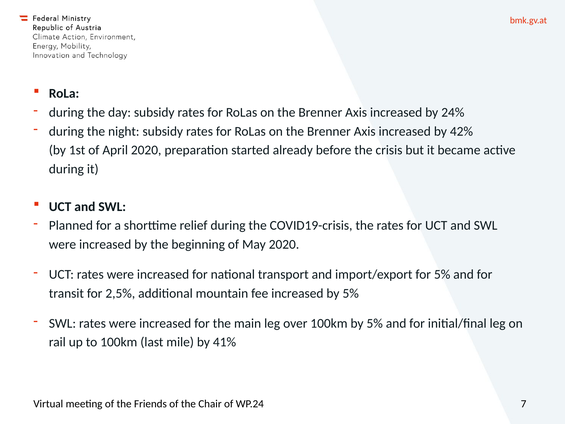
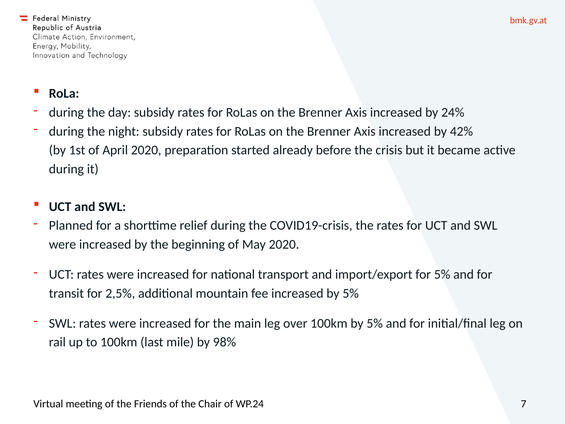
41%: 41% -> 98% (225, 342)
